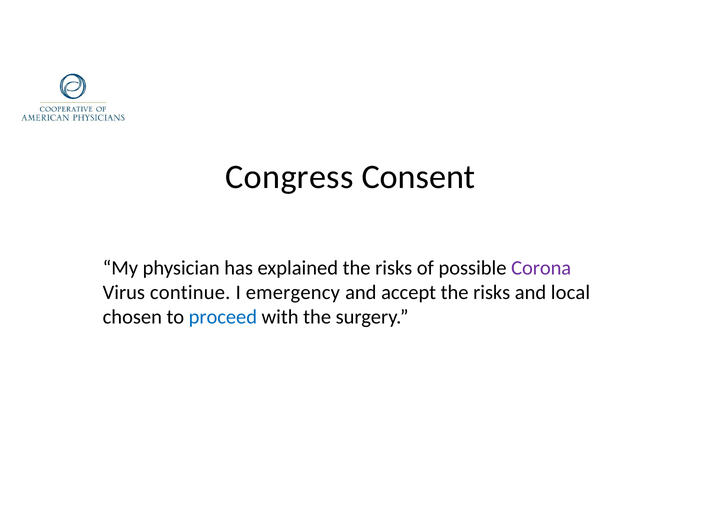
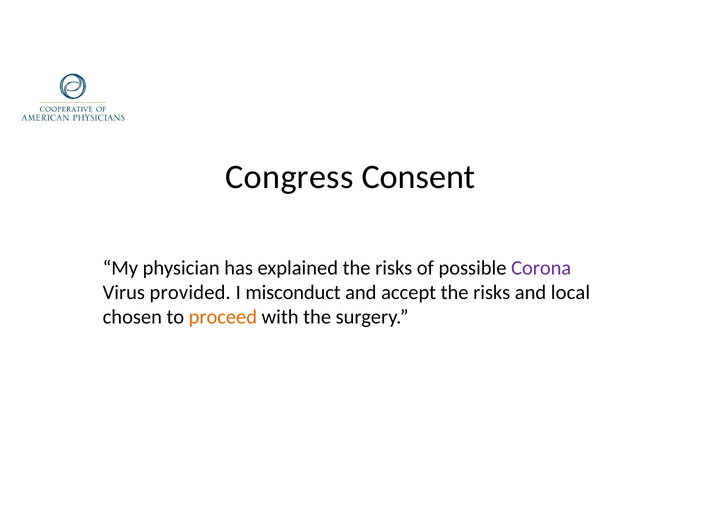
continue: continue -> provided (190, 292)
emergency: emergency -> misconduct (293, 292)
proceed colour: blue -> orange (223, 317)
